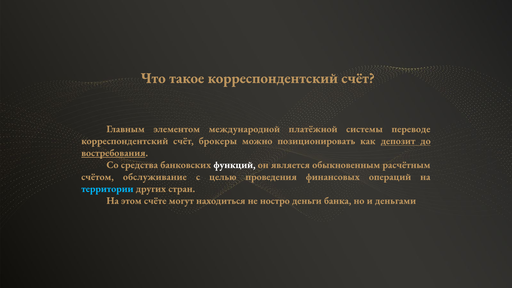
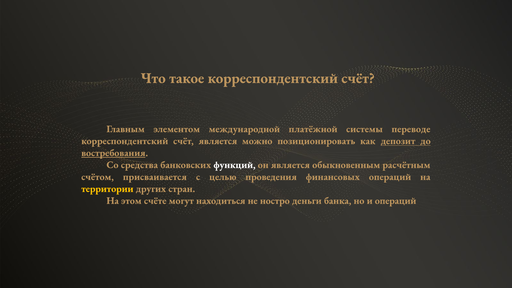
счёт брокеры: брокеры -> является (218, 141)
обслуживание: обслуживание -> присваивается (155, 177)
территории colour: light blue -> yellow (107, 189)
и деньгами: деньгами -> операций (396, 201)
